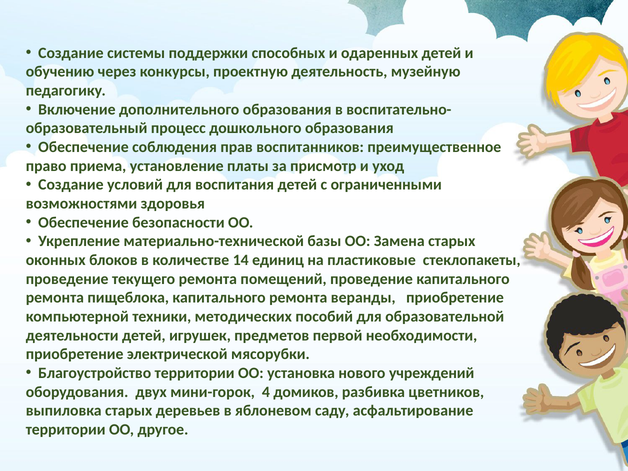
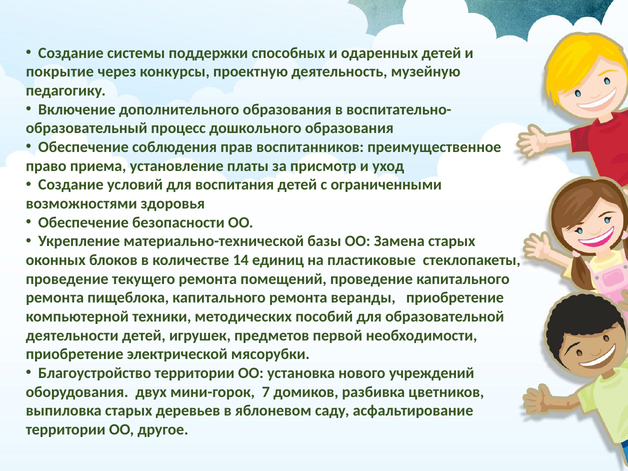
обучению: обучению -> покрытие (60, 72)
4: 4 -> 7 (266, 392)
